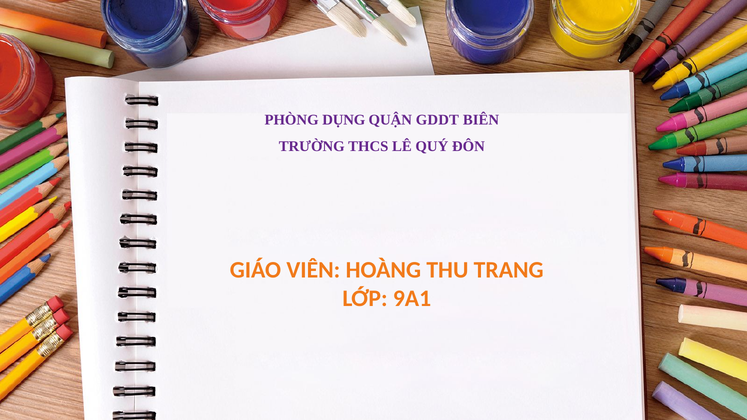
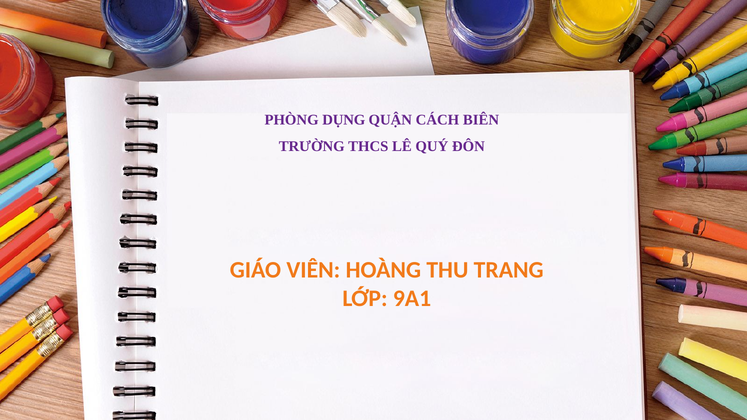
GDDT: GDDT -> CÁCH (437, 120)
